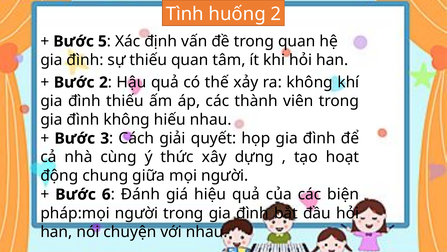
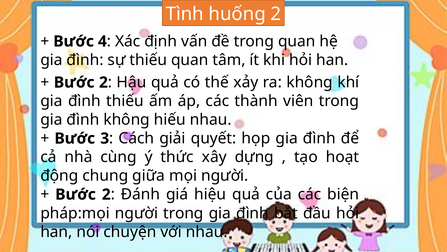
5: 5 -> 4 (102, 41)
6: 6 -> 2 (106, 194)
